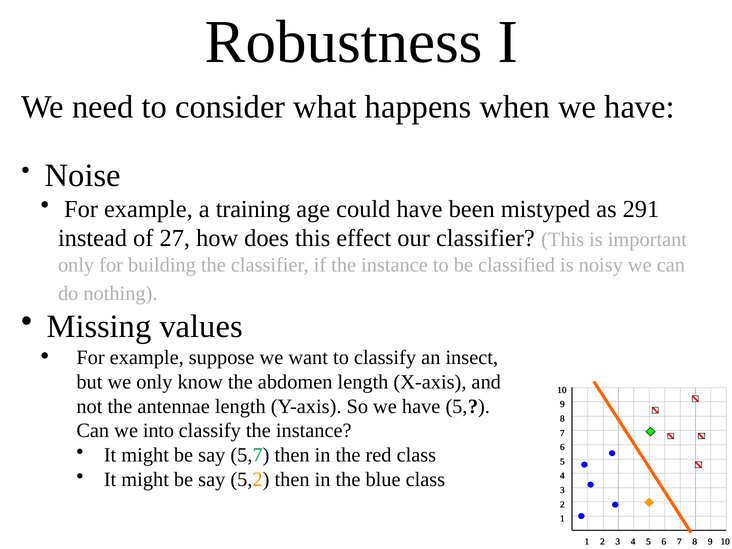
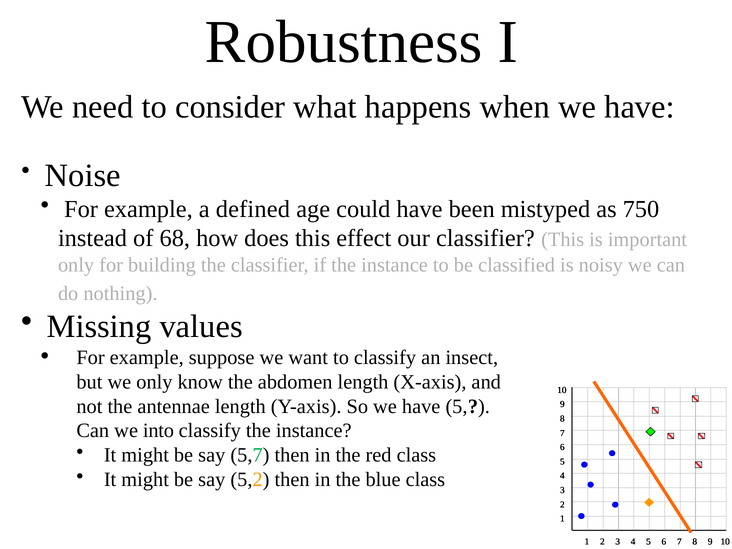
training: training -> defined (253, 209)
291: 291 -> 750 (641, 209)
27: 27 -> 68 (175, 238)
